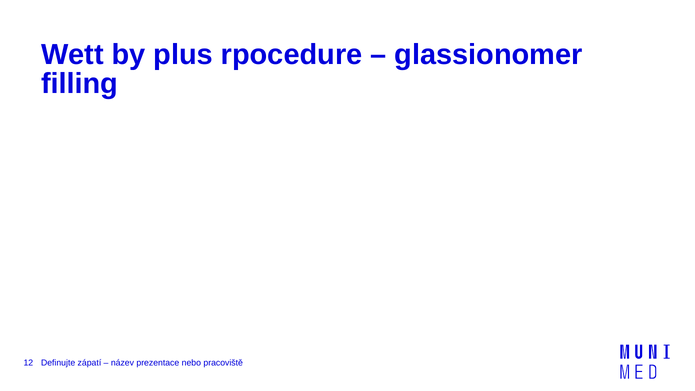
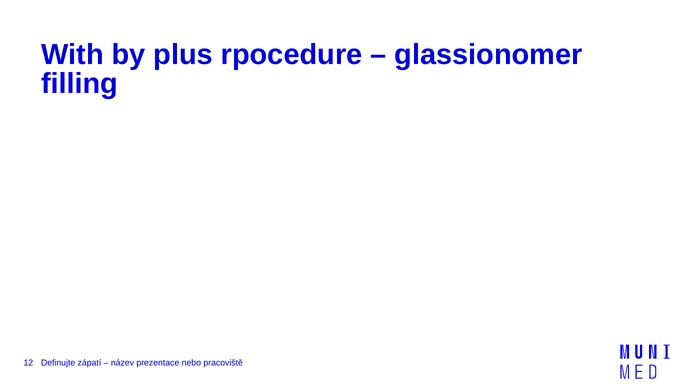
Wett: Wett -> With (72, 55)
